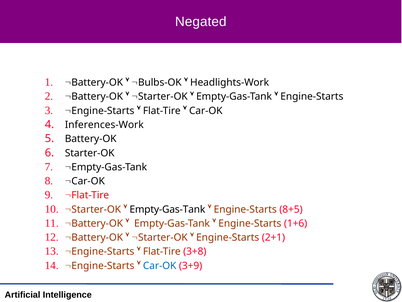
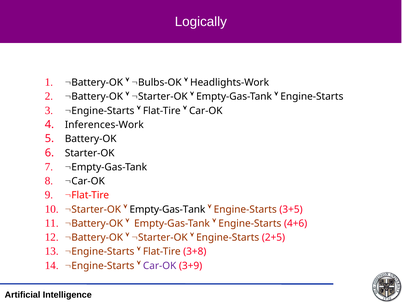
Negated: Negated -> Logically (201, 22)
8+5: 8+5 -> 3+5 (291, 209)
1+6: 1+6 -> 4+6 (296, 223)
2+1: 2+1 -> 2+5 (273, 237)
Car-OK colour: blue -> purple (160, 265)
